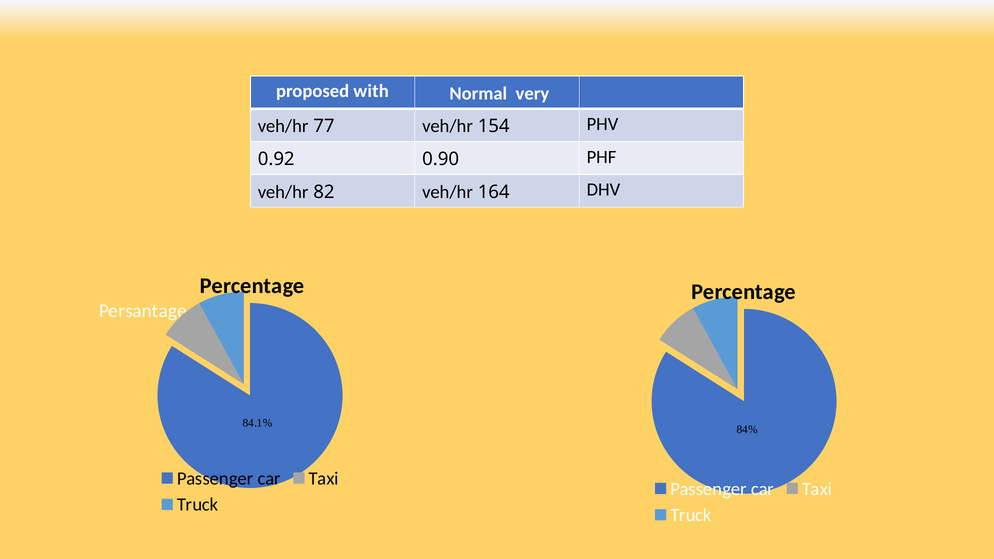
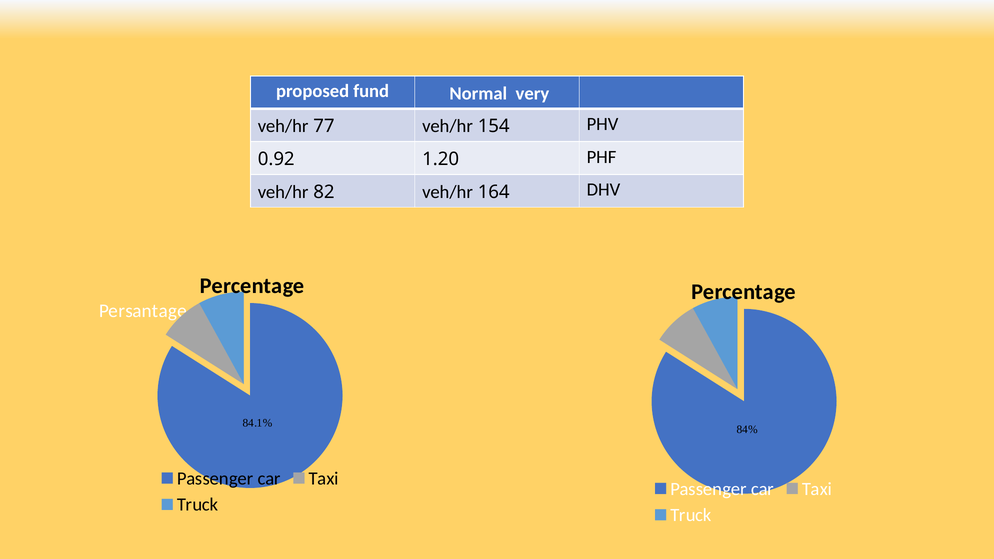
with: with -> fund (371, 91)
0.90: 0.90 -> 1.20 (441, 159)
